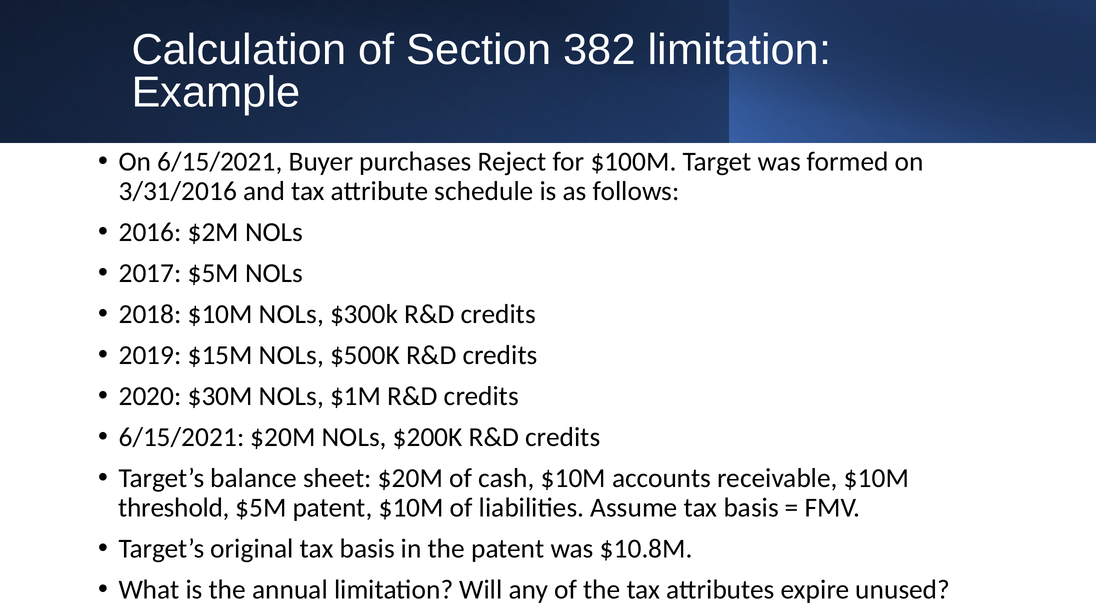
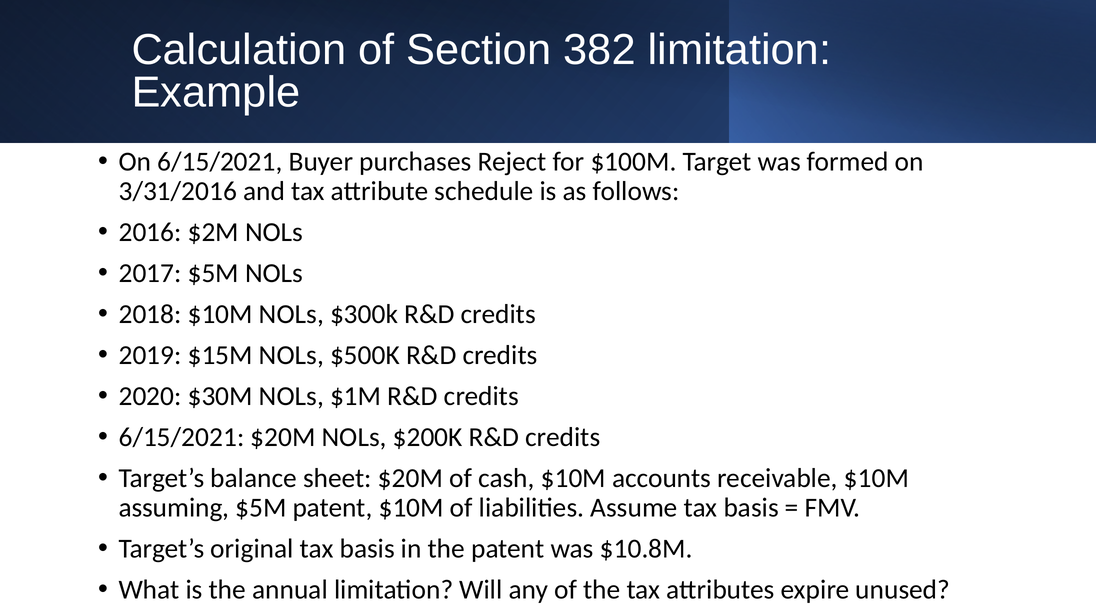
threshold: threshold -> assuming (174, 508)
